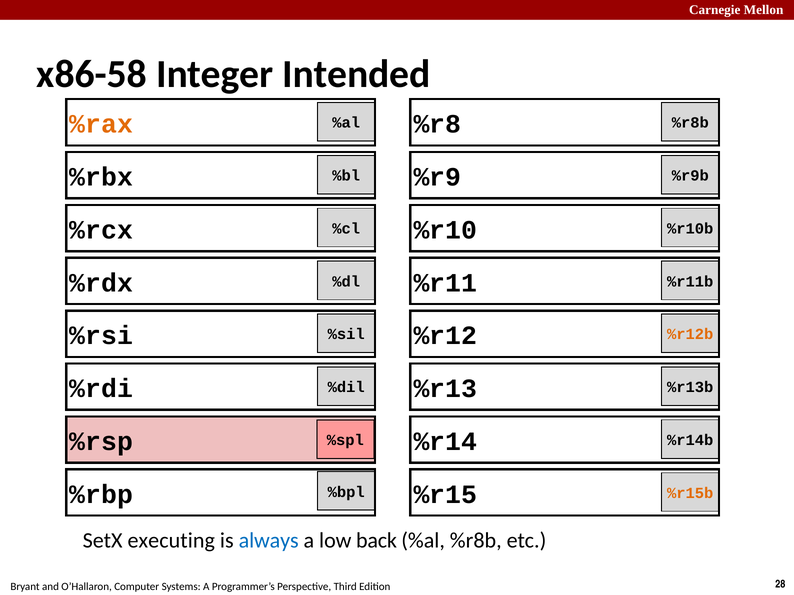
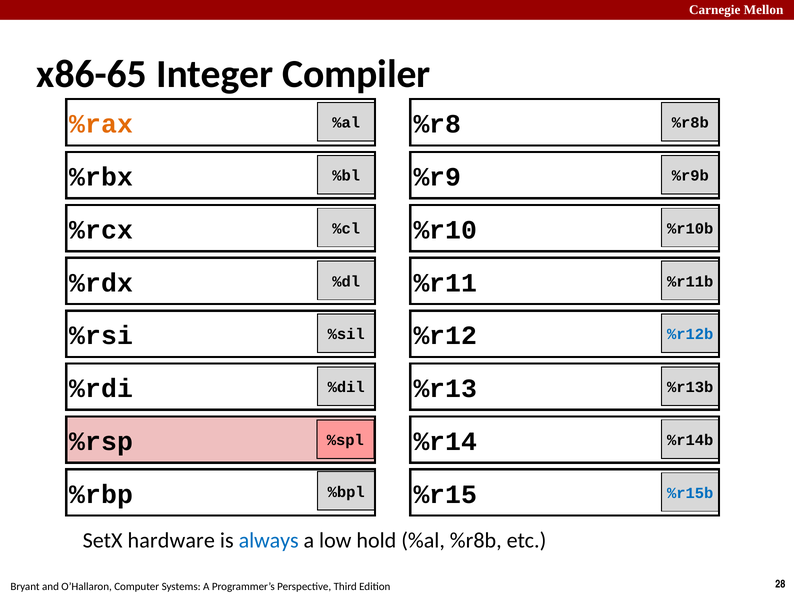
x86-58: x86-58 -> x86-65 (92, 74)
Intended: Intended -> Compiler (356, 74)
%r12b colour: orange -> blue (690, 335)
%r15b colour: orange -> blue (690, 493)
executing: executing -> hardware (171, 541)
back: back -> hold (376, 541)
